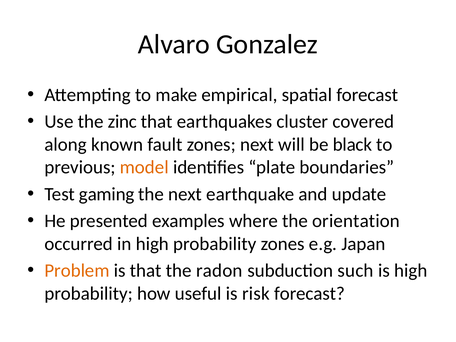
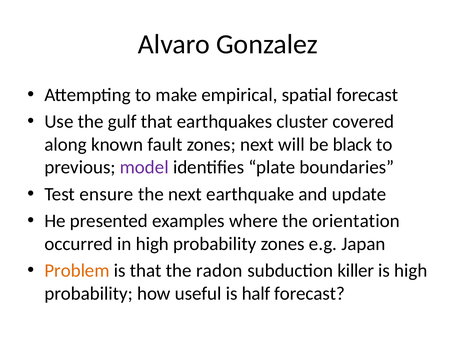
zinc: zinc -> gulf (122, 122)
model colour: orange -> purple (144, 167)
gaming: gaming -> ensure (107, 194)
such: such -> killer (356, 271)
risk: risk -> half (256, 293)
